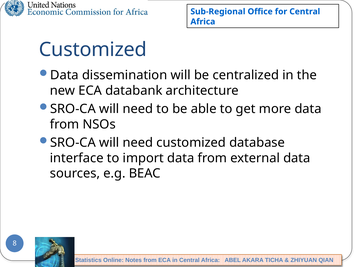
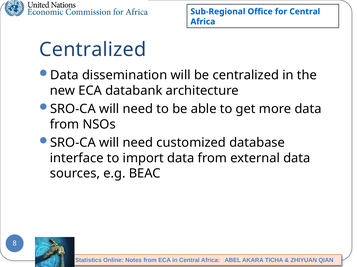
Customized: Customized -> Centralized (93, 50)
